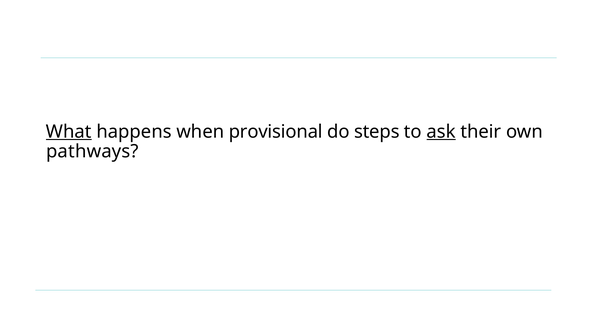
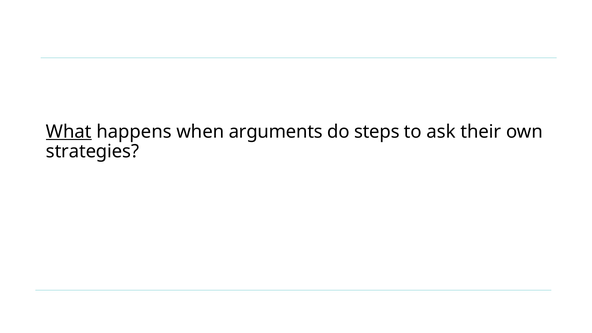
provisional: provisional -> arguments (276, 132)
ask underline: present -> none (441, 132)
pathways: pathways -> strategies (93, 152)
